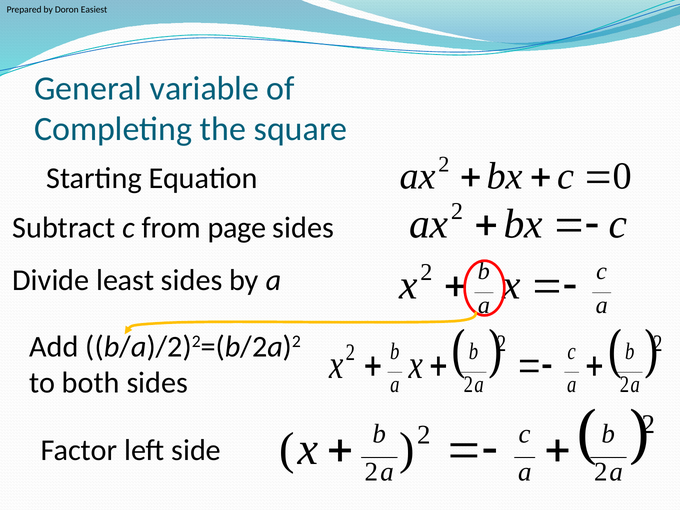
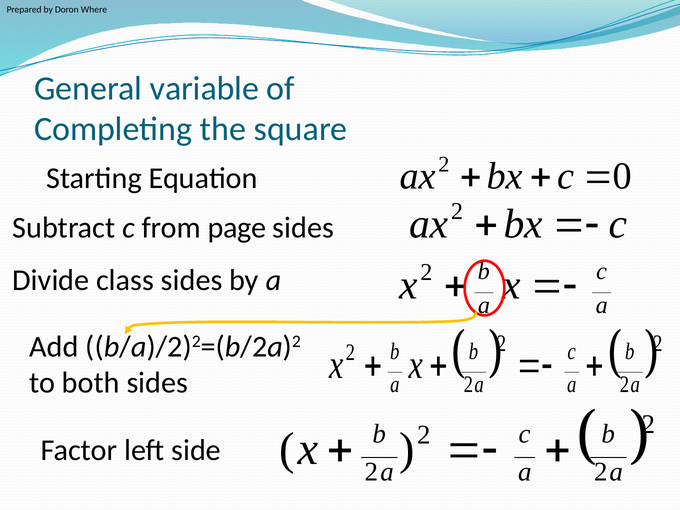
Easiest: Easiest -> Where (94, 10)
least: least -> class (125, 280)
